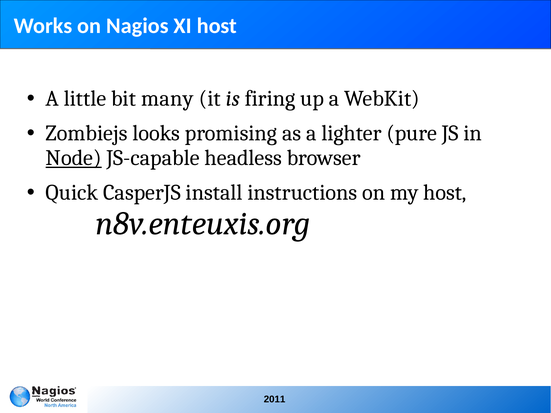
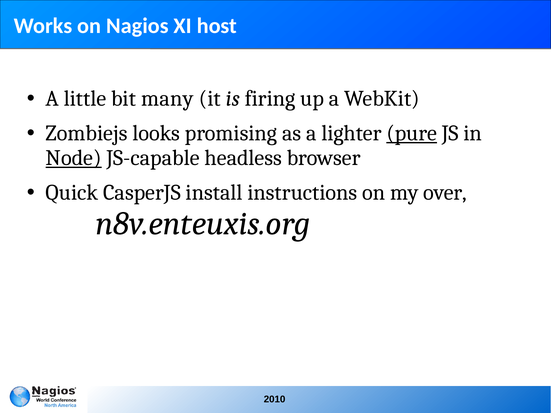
pure underline: none -> present (412, 133)
my host: host -> over (445, 193)
2011: 2011 -> 2010 (275, 399)
